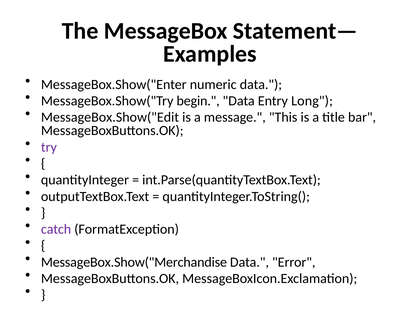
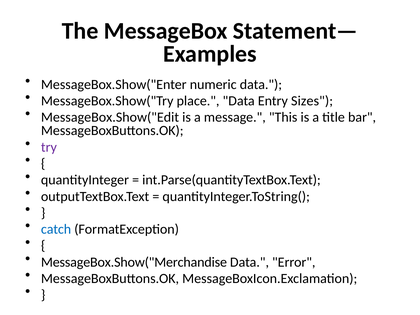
begin: begin -> place (198, 101)
Long: Long -> Sizes (312, 101)
catch colour: purple -> blue (56, 229)
